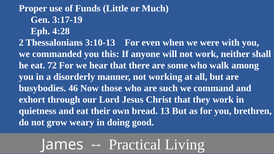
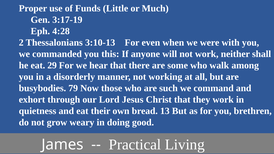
72: 72 -> 29 (52, 65)
46: 46 -> 79 (73, 88)
